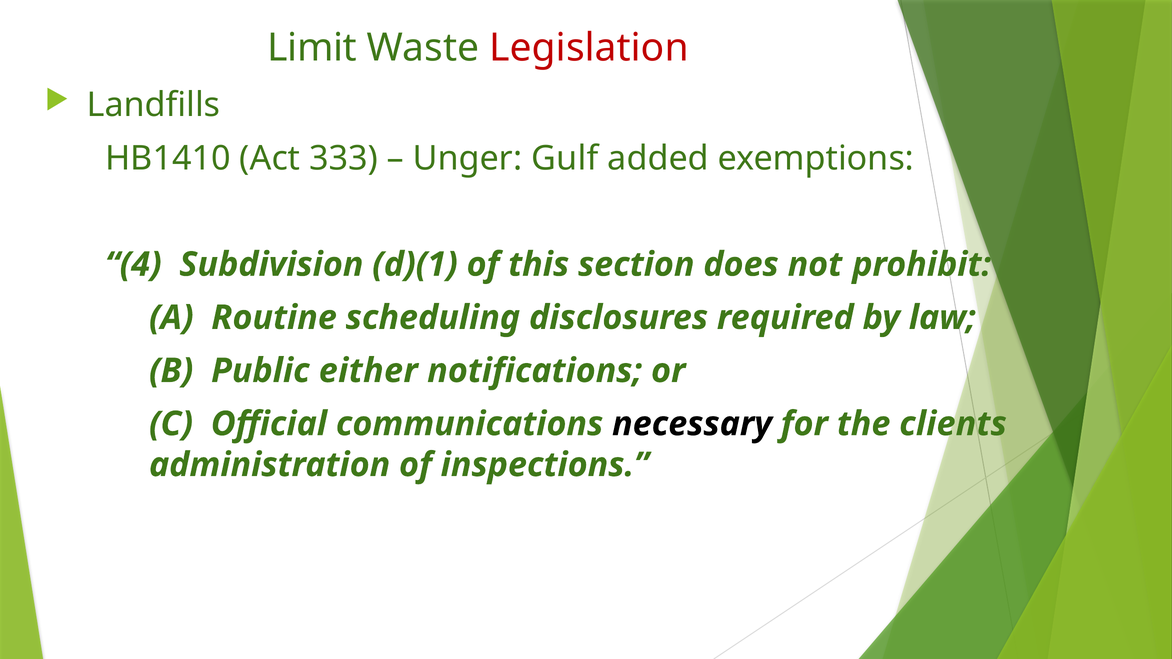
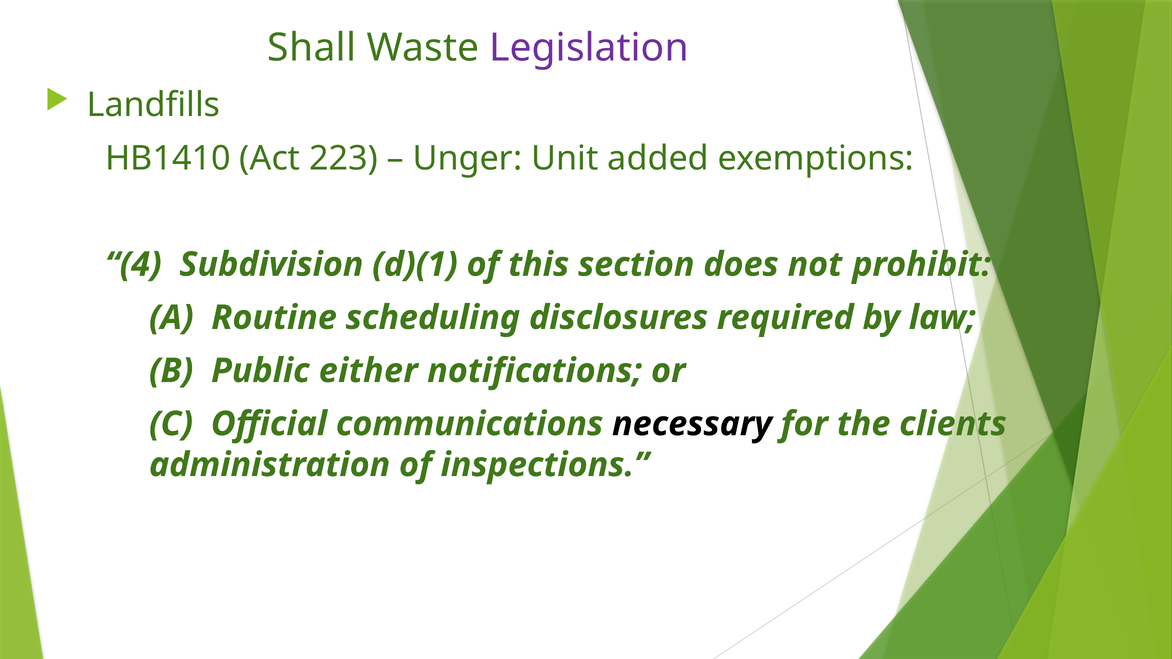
Limit: Limit -> Shall (312, 48)
Legislation colour: red -> purple (589, 48)
333: 333 -> 223 (343, 158)
Gulf: Gulf -> Unit (565, 158)
